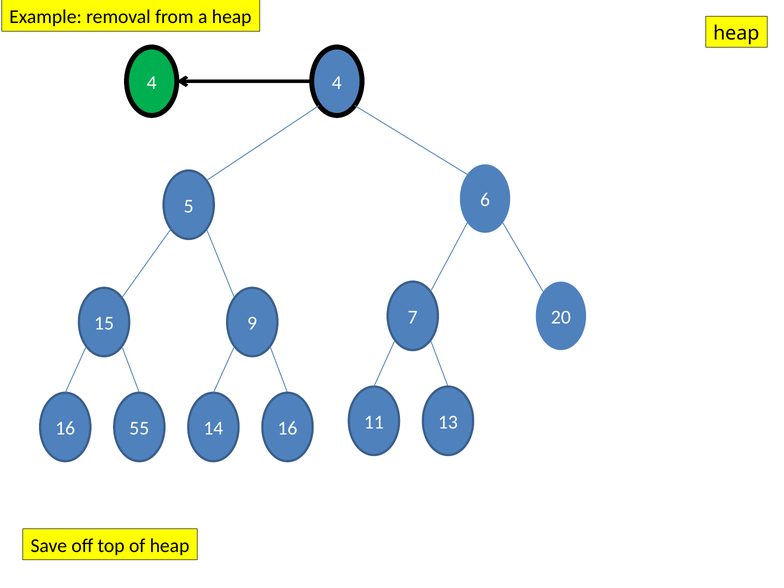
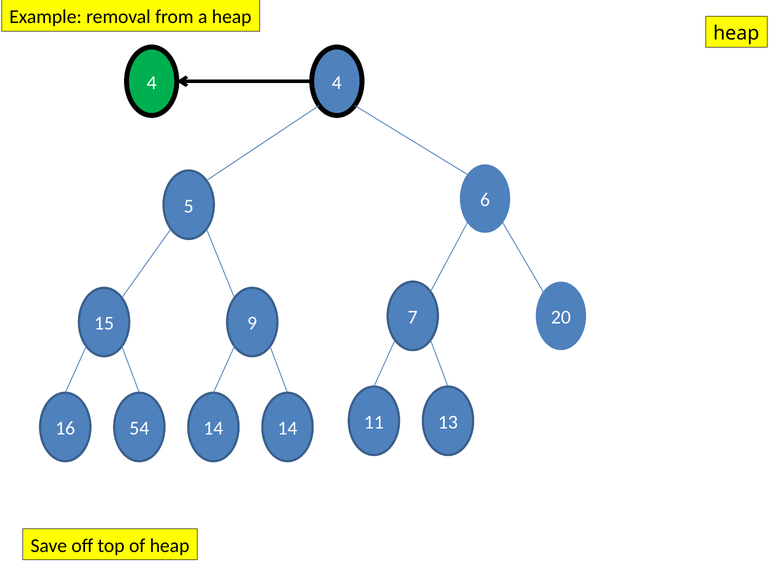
55: 55 -> 54 (139, 428)
14 16: 16 -> 14 (287, 428)
